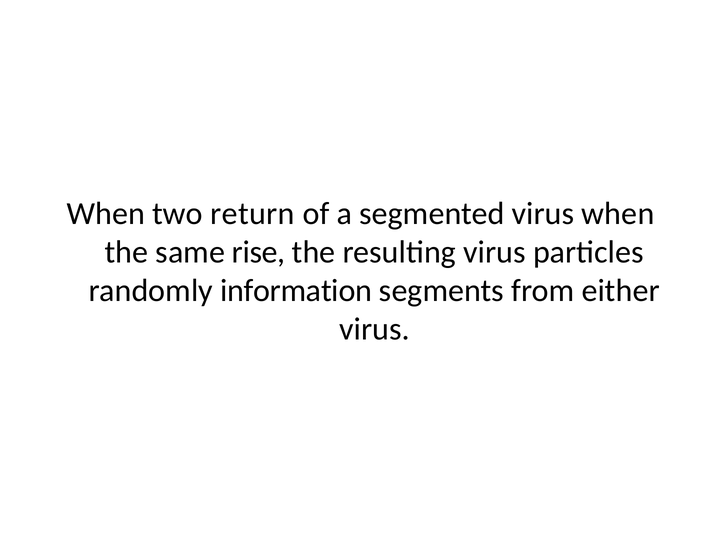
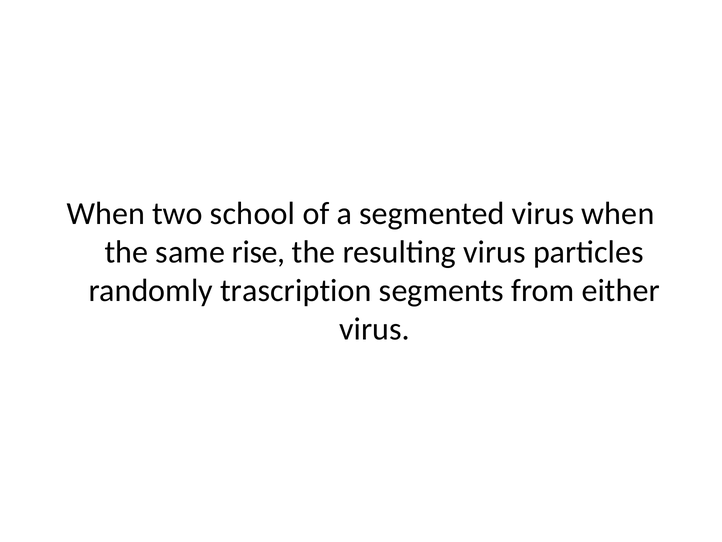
return: return -> school (253, 213)
information: information -> trascription (296, 290)
